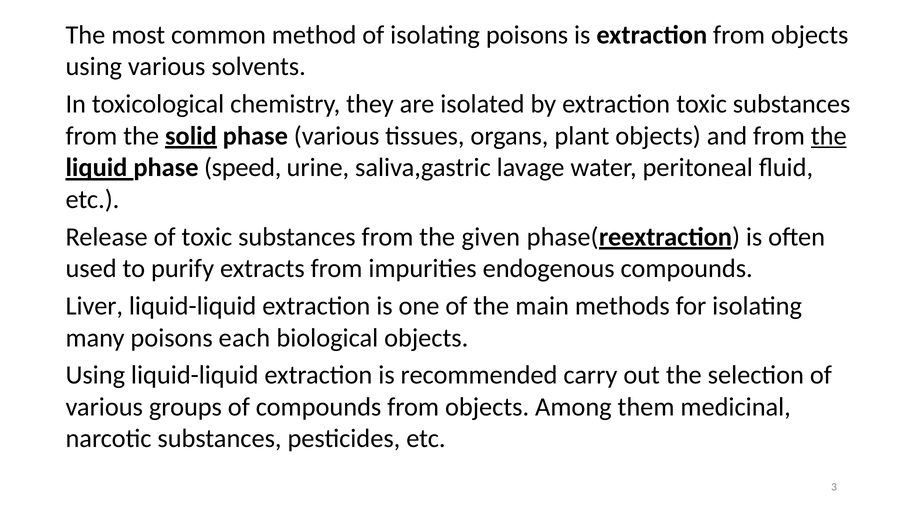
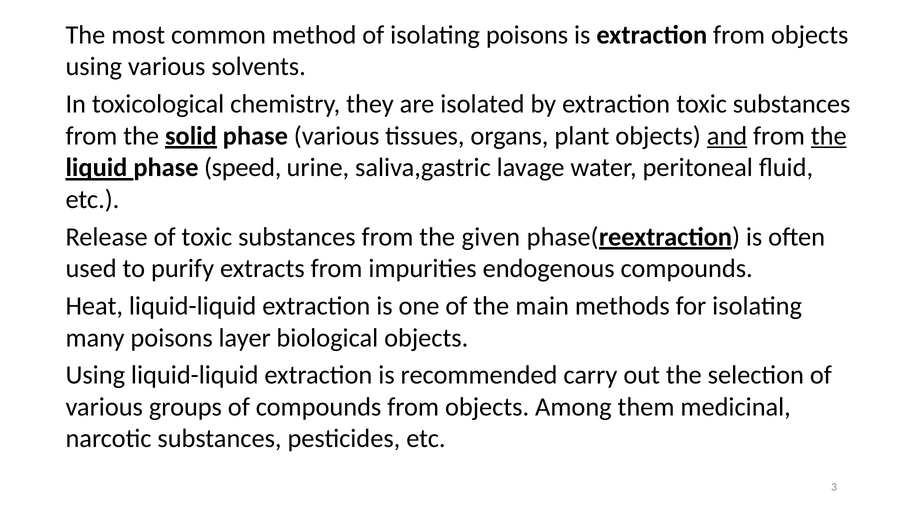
and underline: none -> present (727, 136)
Liver: Liver -> Heat (94, 306)
each: each -> layer (245, 338)
